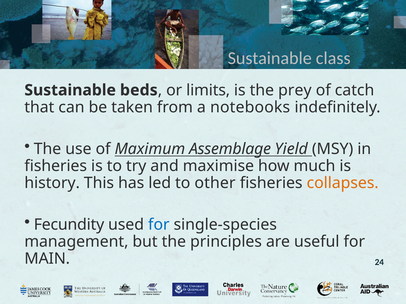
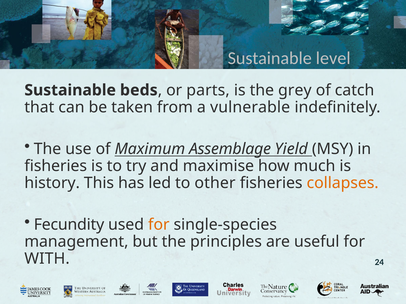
class: class -> level (333, 58)
limits: limits -> parts (208, 90)
prey: prey -> grey (295, 90)
notebooks: notebooks -> vulnerable (250, 107)
for colour: blue -> orange (159, 225)
MAIN: MAIN -> WITH (47, 259)
